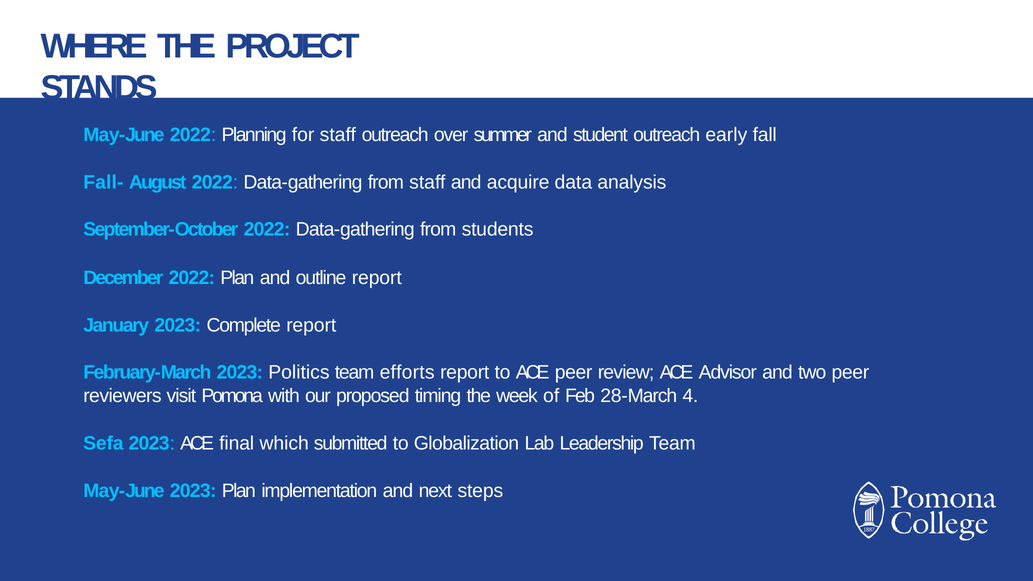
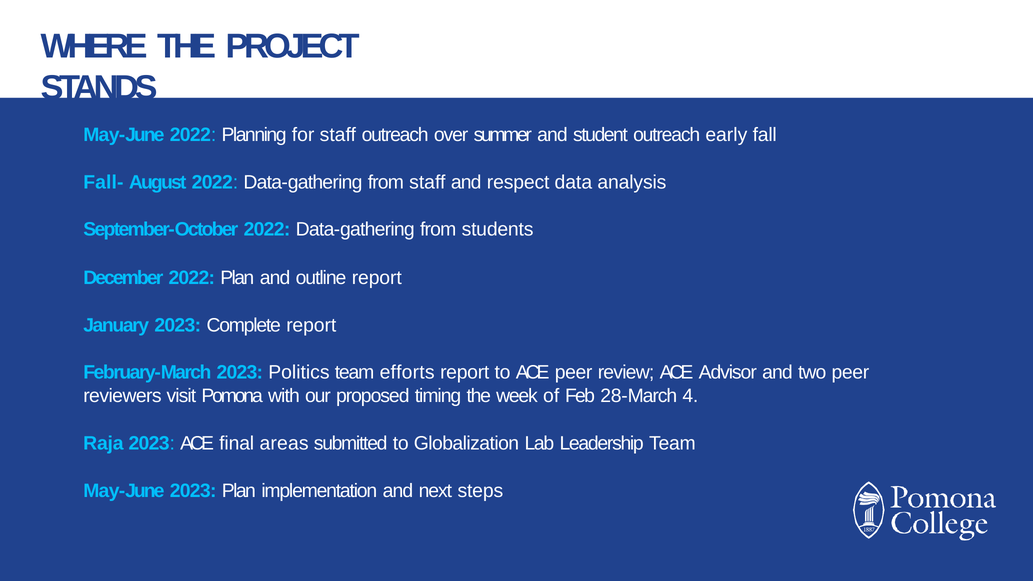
acquire: acquire -> respect (518, 182)
Sefa: Sefa -> Raja (103, 444)
which: which -> areas (284, 444)
